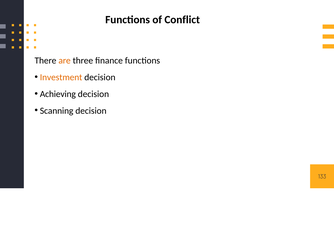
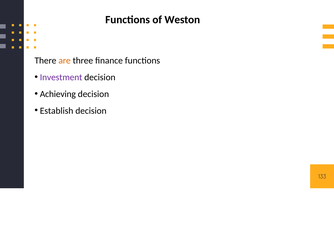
Conflict: Conflict -> Weston (182, 20)
Investment colour: orange -> purple (61, 77)
Scanning: Scanning -> Establish (57, 110)
